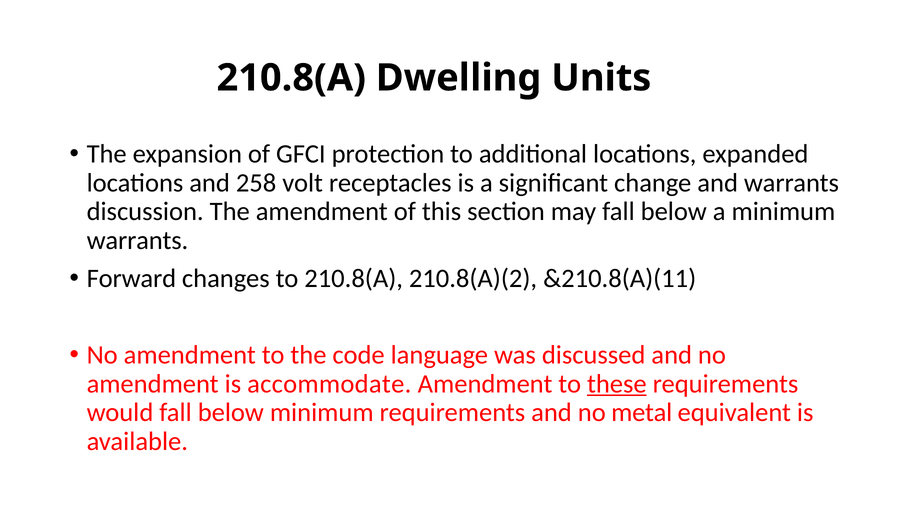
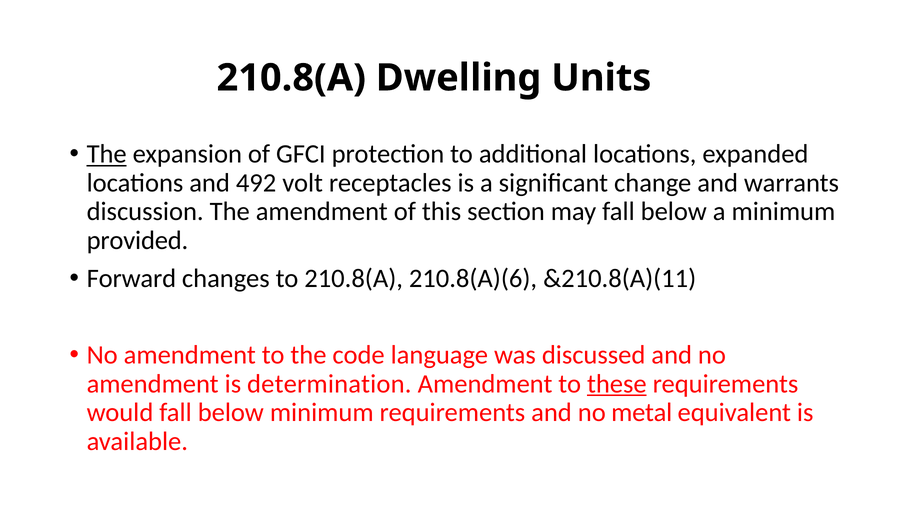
The underline: none -> present (107, 154)
258: 258 -> 492 (256, 183)
warrants: warrants -> provided (137, 240)
210.8(A)(2: 210.8(A)(2 -> 210.8(A)(6 (473, 279)
accommodate: accommodate -> determination (329, 384)
